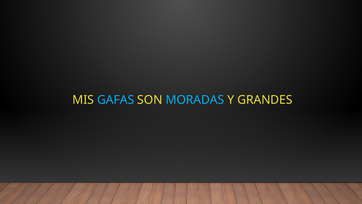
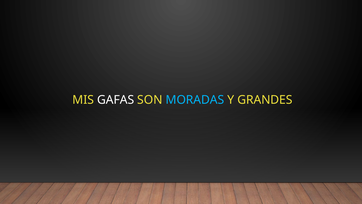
GAFAS colour: light blue -> white (116, 100)
